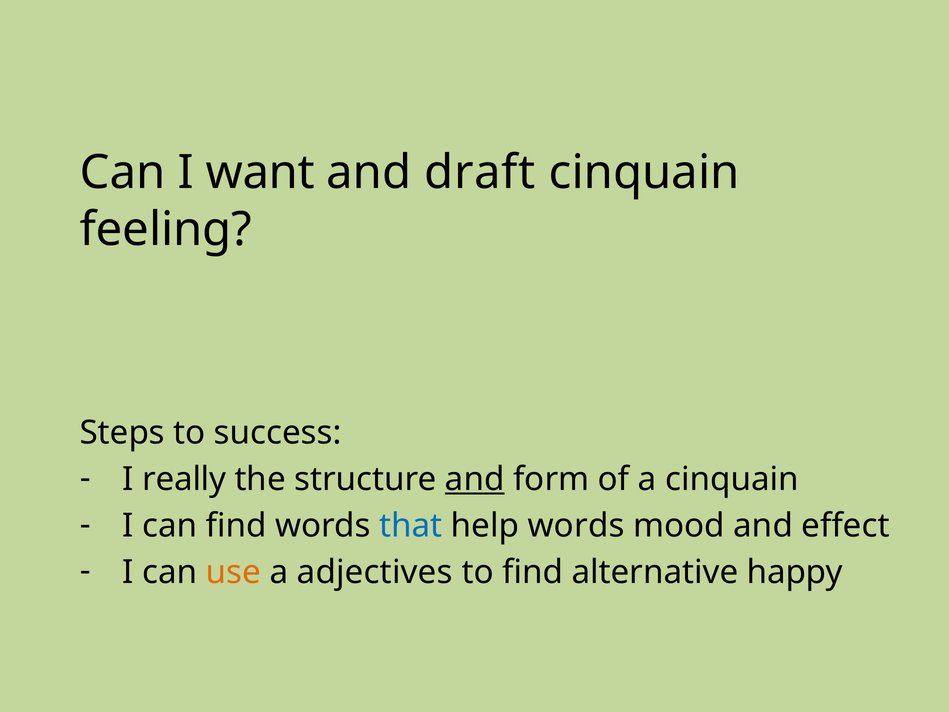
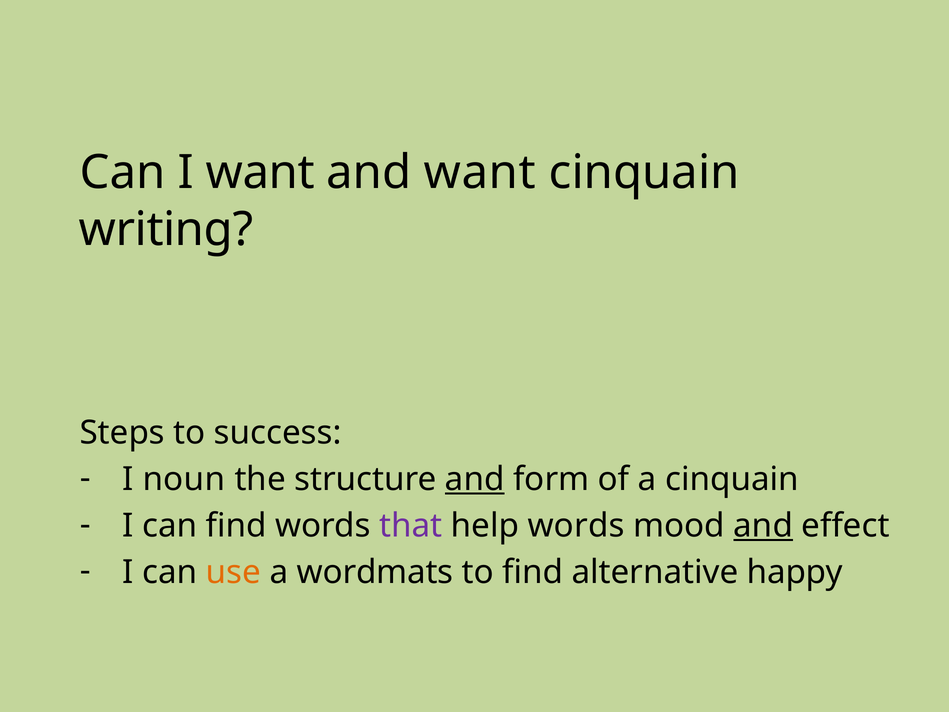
and draft: draft -> want (480, 173)
feeling: feeling -> writing (166, 229)
really: really -> noun (184, 479)
that colour: blue -> purple (411, 526)
and underline: none -> present (763, 526)
adjectives: adjectives -> wordmats (375, 572)
